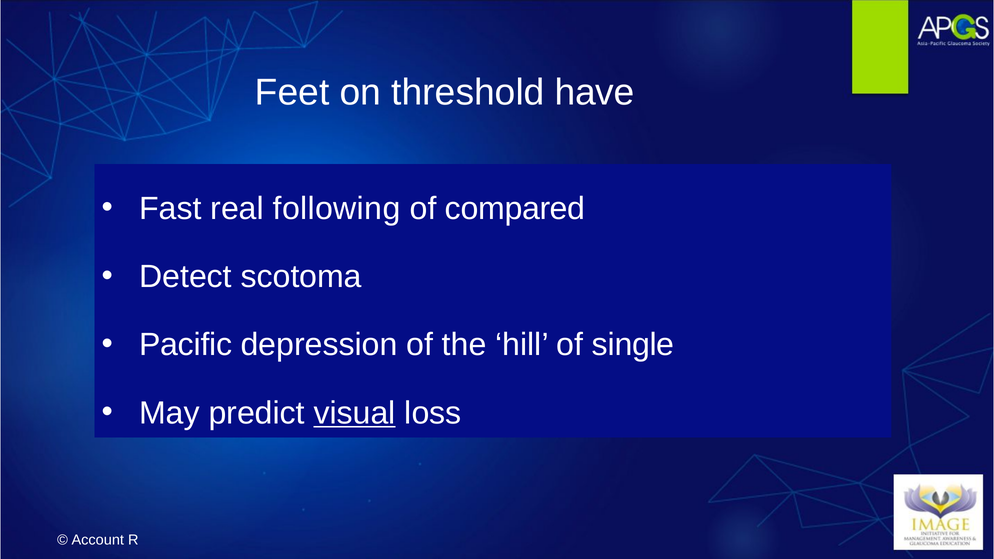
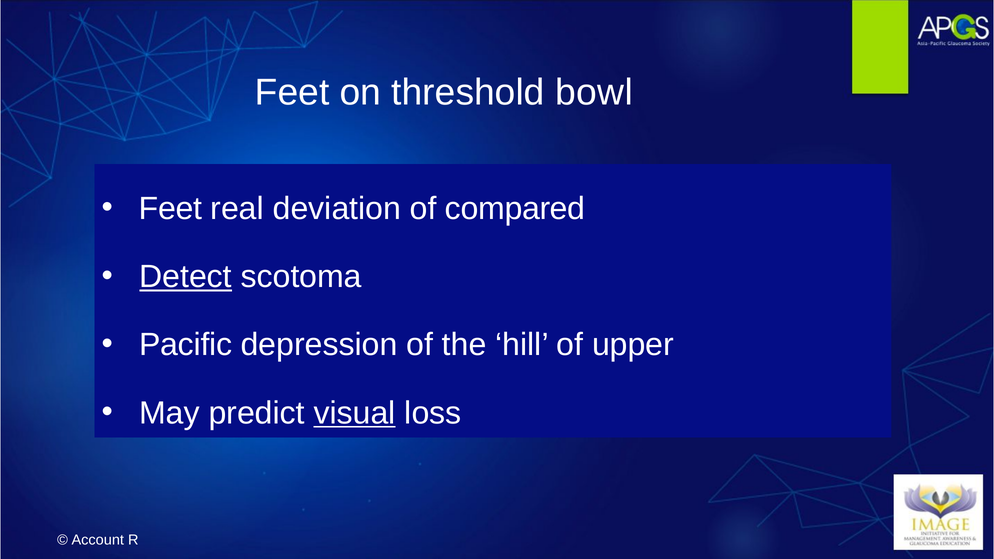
have: have -> bowl (594, 93)
Fast: Fast -> Feet (171, 209)
following: following -> deviation (337, 209)
Detect underline: none -> present (186, 277)
single: single -> upper (633, 345)
